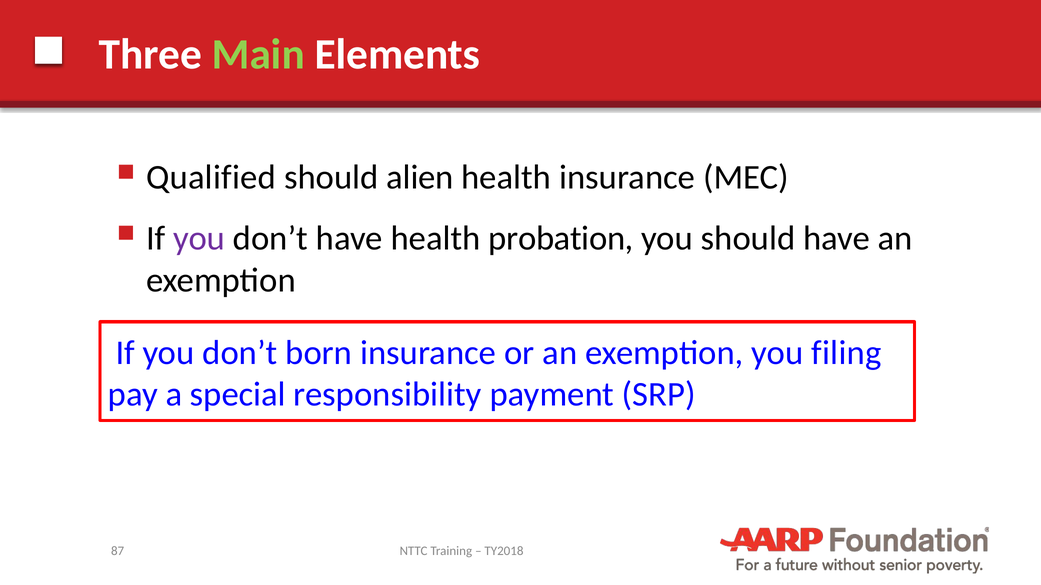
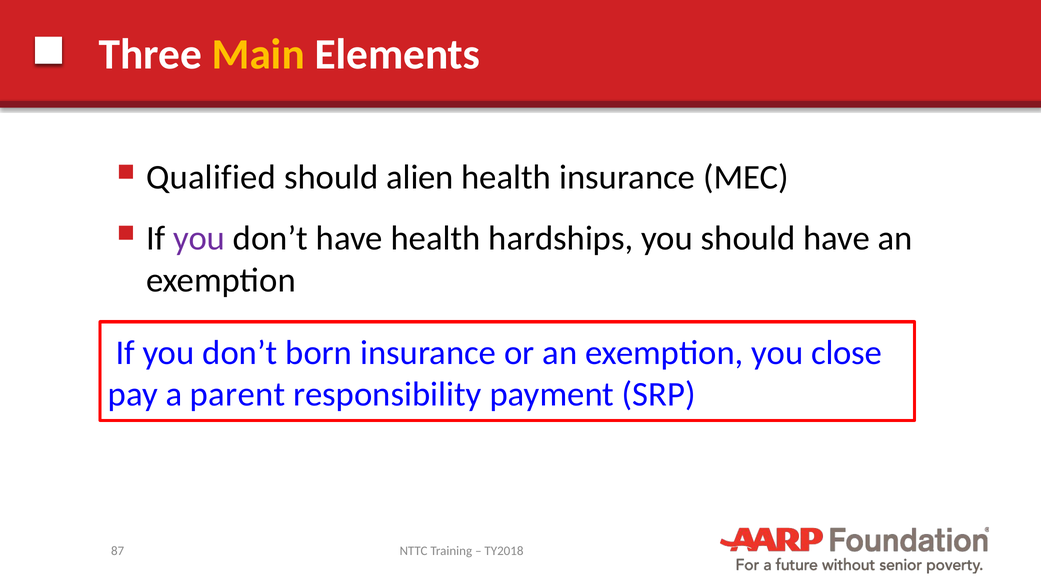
Main colour: light green -> yellow (258, 54)
probation: probation -> hardships (561, 239)
filing: filing -> close (847, 353)
special: special -> parent (238, 395)
